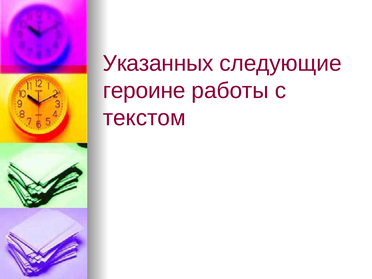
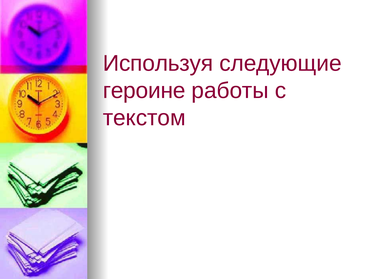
Указанных: Указанных -> Используя (158, 63)
